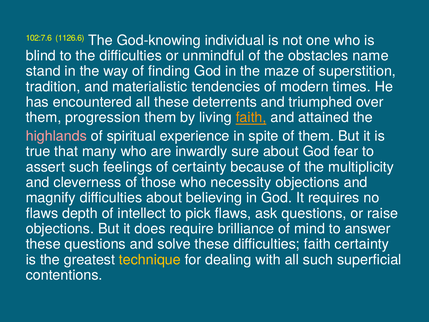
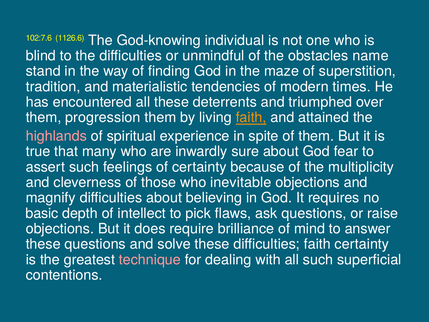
necessity: necessity -> inevitable (241, 182)
flaws: flaws -> basic (42, 213)
technique colour: yellow -> pink (150, 259)
